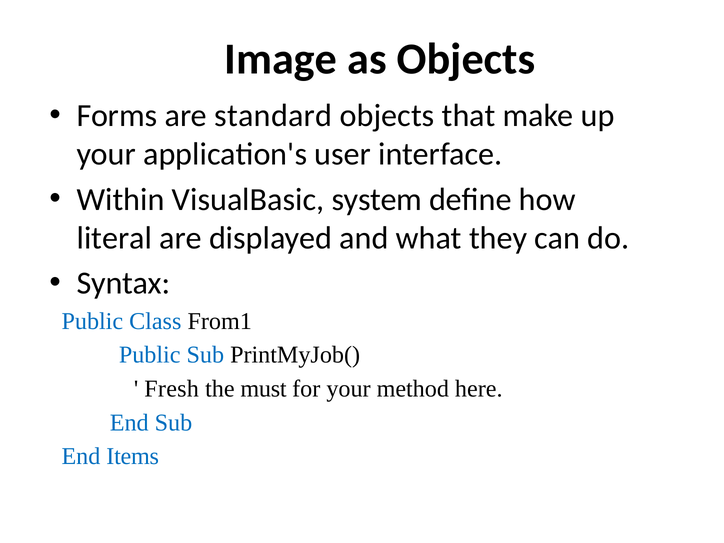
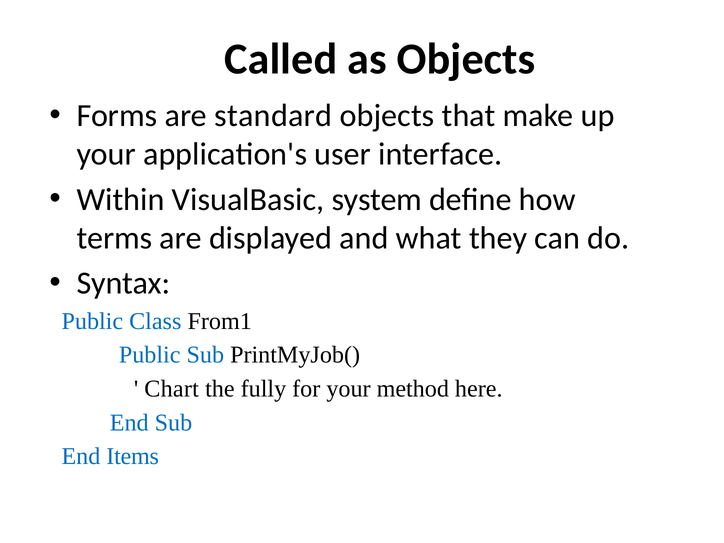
Image: Image -> Called (281, 59)
literal: literal -> terms (115, 238)
Fresh: Fresh -> Chart (172, 389)
must: must -> fully (263, 389)
